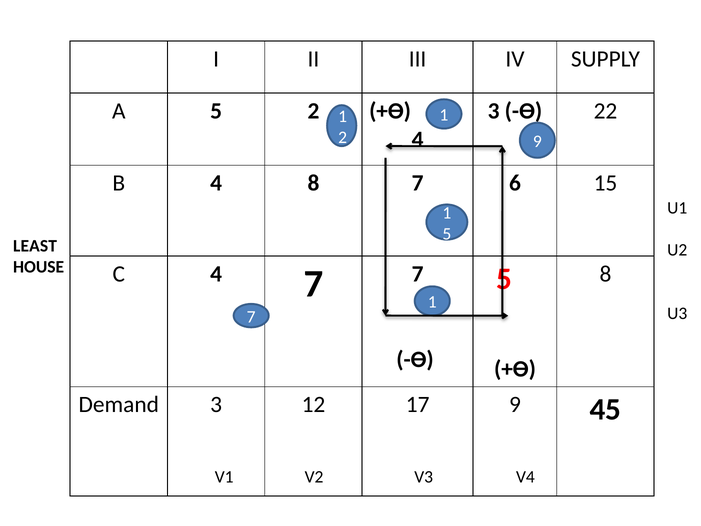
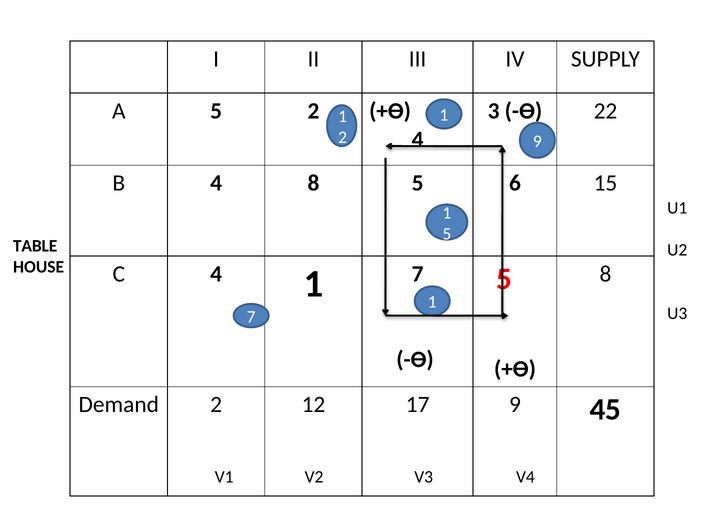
8 7: 7 -> 5 (418, 183)
LEAST: LEAST -> TABLE (35, 246)
4 7: 7 -> 1 (313, 284)
Demand 3: 3 -> 2 (216, 405)
